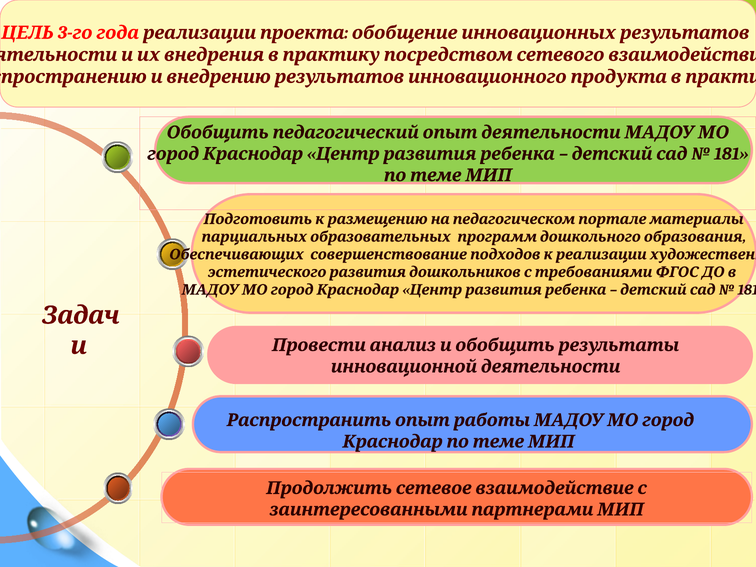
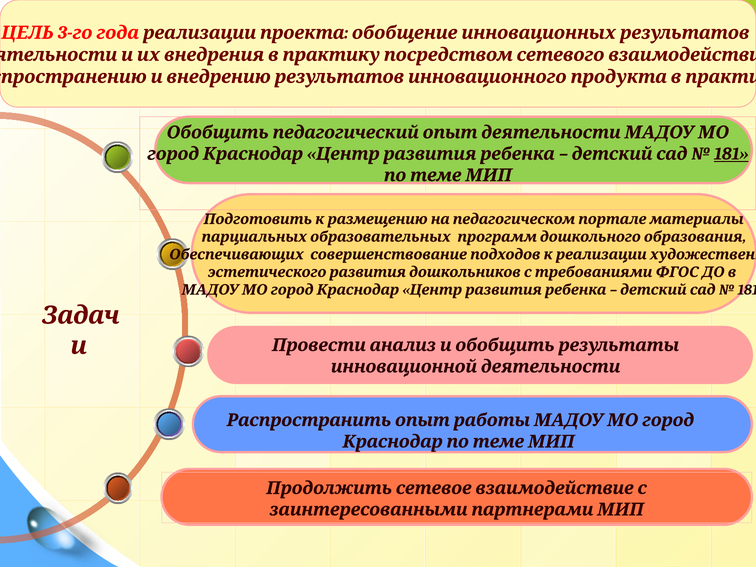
181 underline: none -> present (731, 154)
